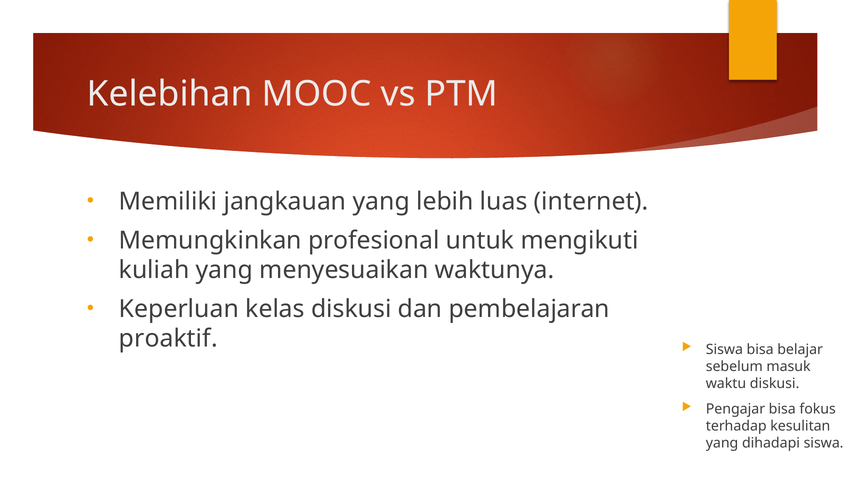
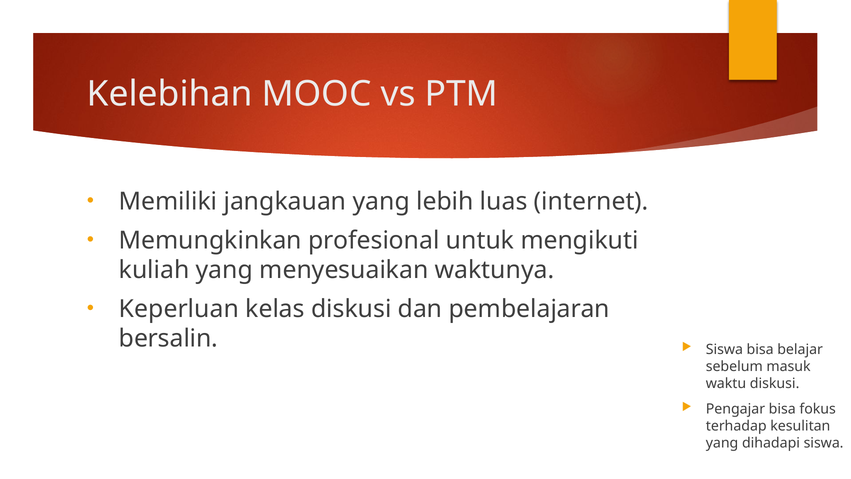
proaktif: proaktif -> bersalin (168, 338)
